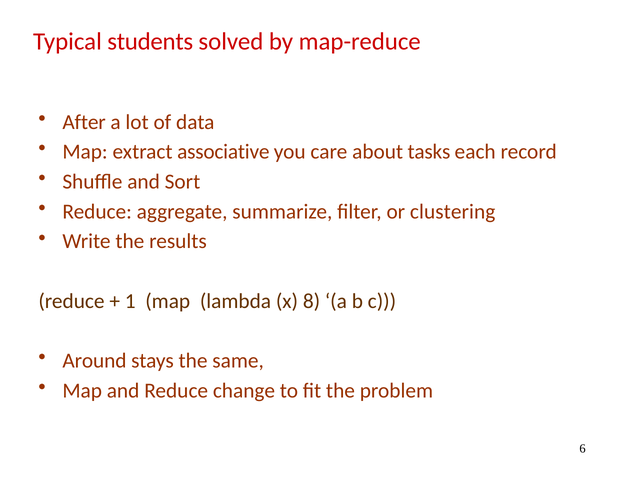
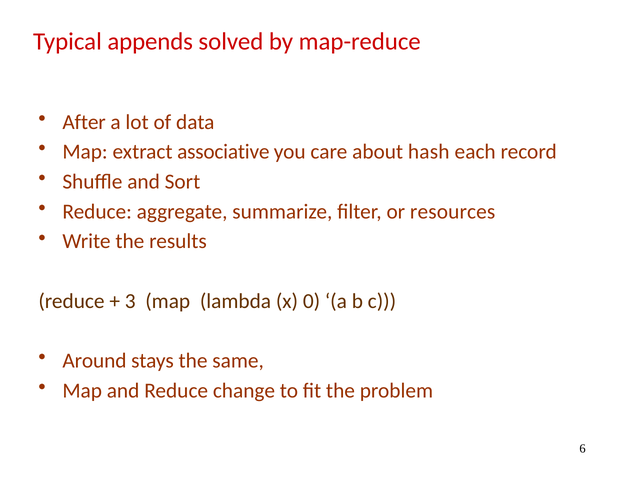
students: students -> appends (150, 42)
tasks: tasks -> hash (429, 152)
clustering: clustering -> resources (453, 212)
1: 1 -> 3 (130, 301)
8: 8 -> 0 (312, 301)
